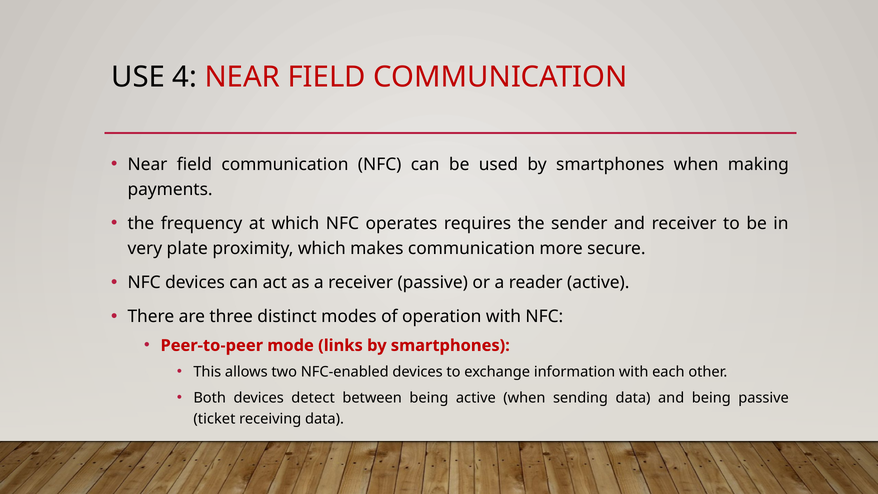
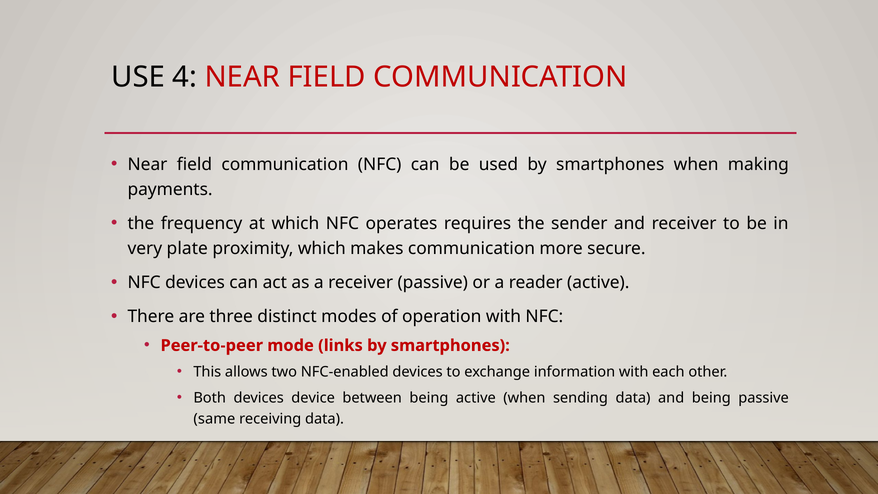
detect: detect -> device (313, 398)
ticket: ticket -> same (214, 419)
